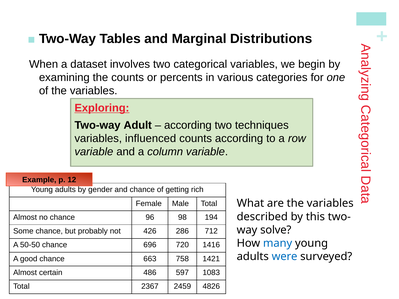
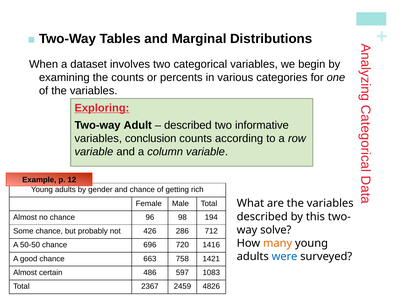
according: according -> described (188, 125)
techniques: techniques -> informative (262, 125)
influenced: influenced -> conclusion (151, 139)
many colour: blue -> orange (278, 243)
